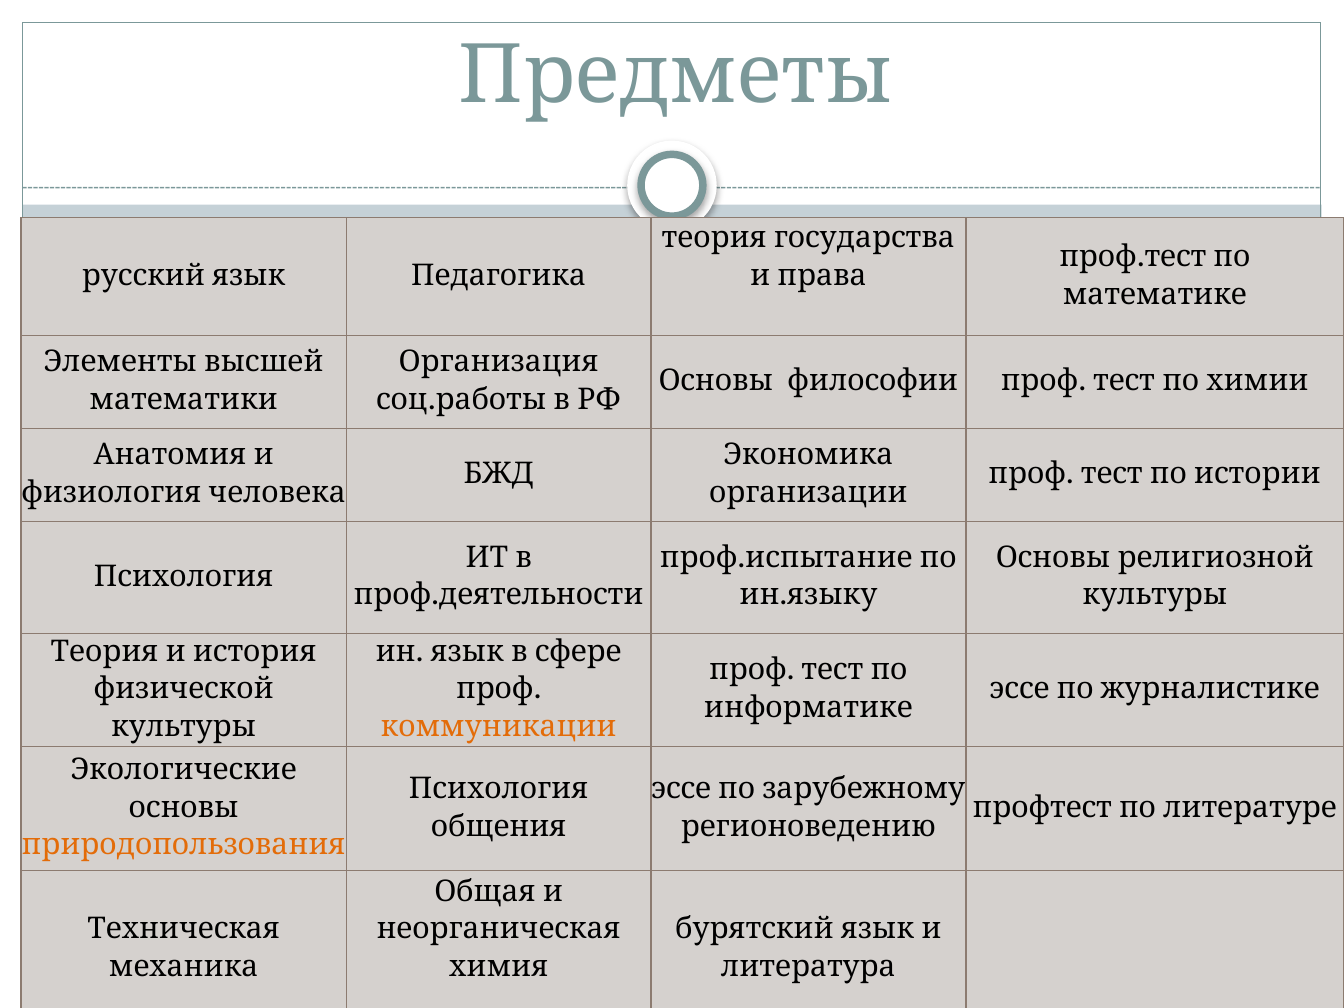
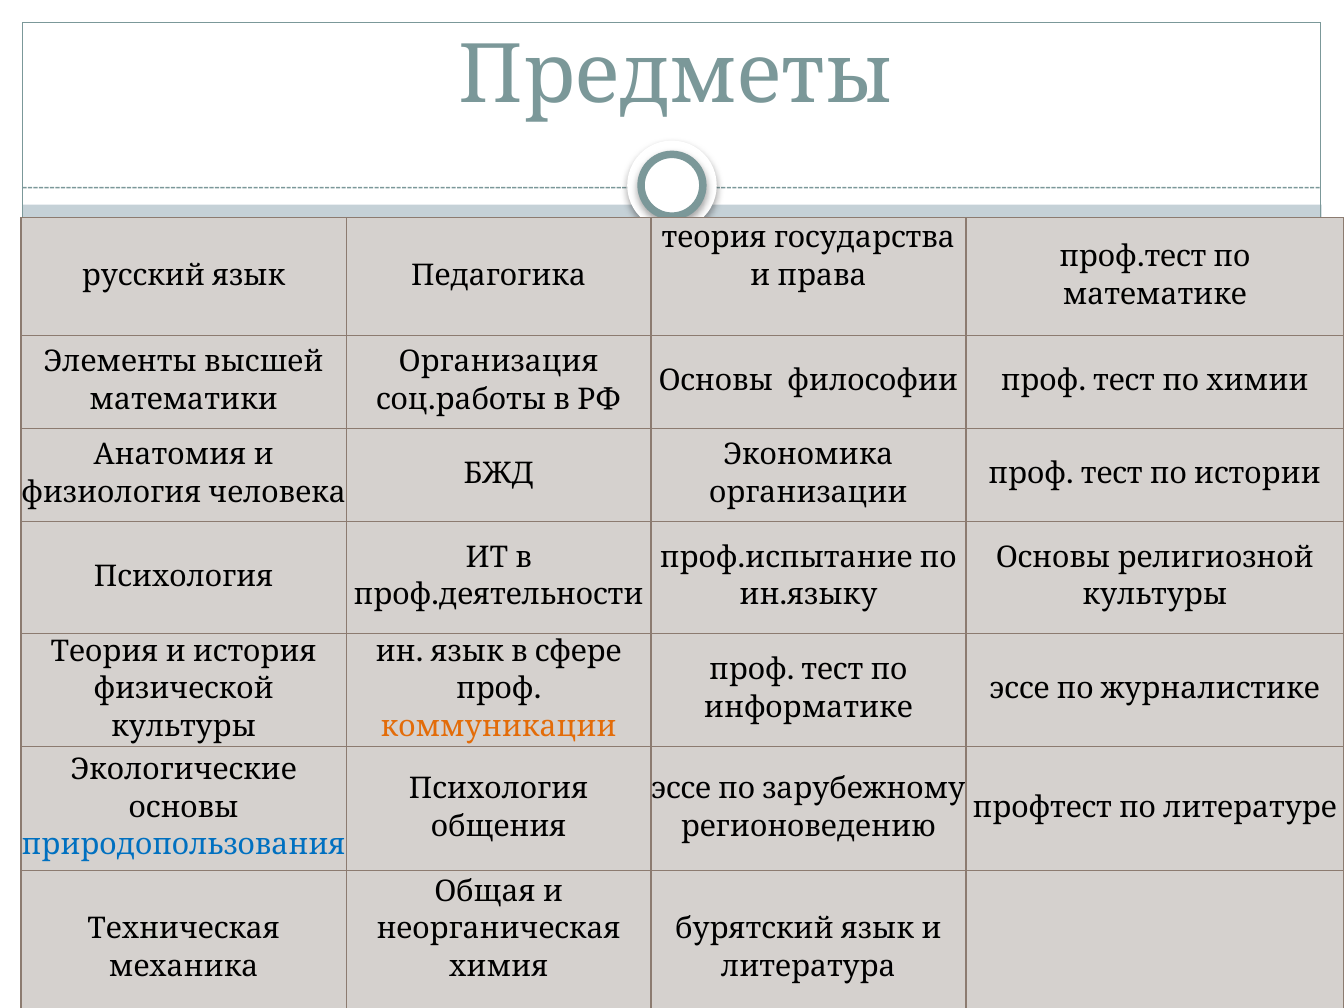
природопользования colour: orange -> blue (184, 845)
